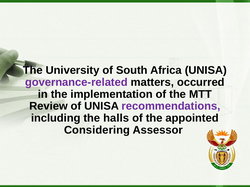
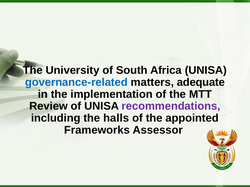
governance-related colour: purple -> blue (76, 82)
occurred: occurred -> adequate (201, 82)
Considering: Considering -> Frameworks (97, 130)
